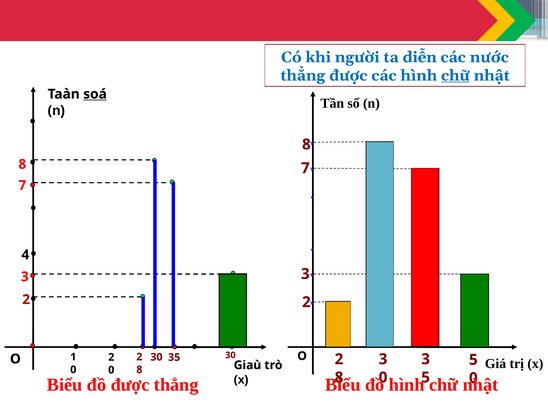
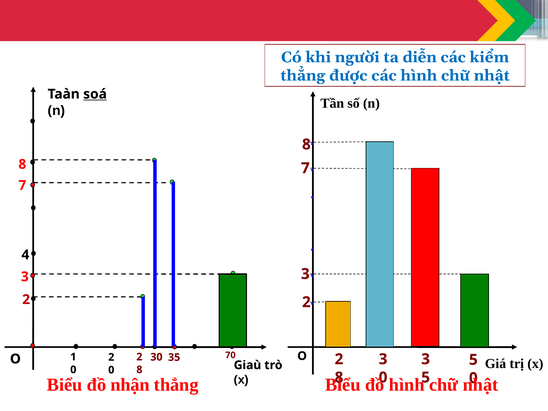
nước: nước -> kiểm (489, 57)
chữ underline: present -> none (455, 75)
35 30: 30 -> 70 (230, 355)
đồ được: được -> nhận (130, 385)
